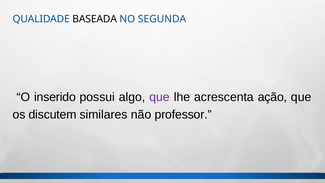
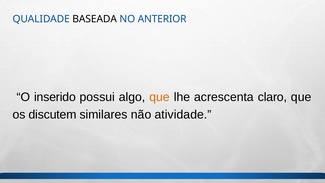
SEGUNDA: SEGUNDA -> ANTERIOR (162, 19)
que colour: purple -> orange (160, 97)
ação: ação -> claro (272, 97)
professor: professor -> atividade (183, 114)
